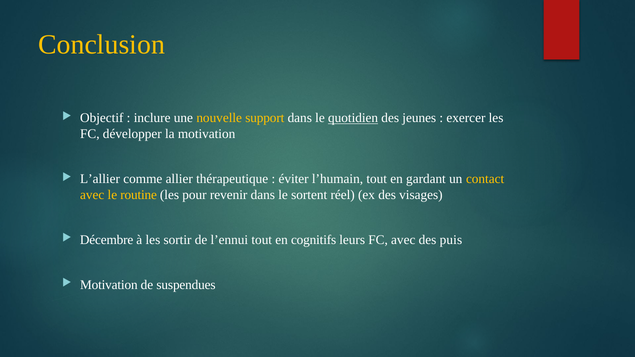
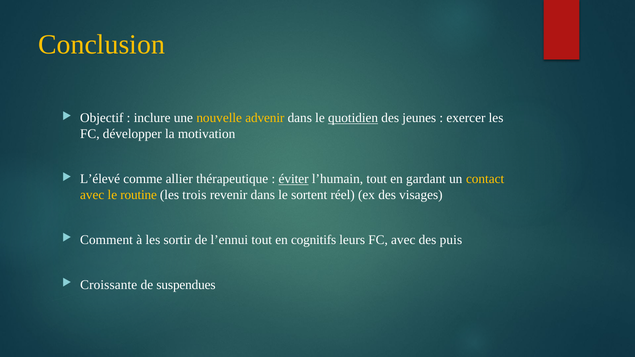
support: support -> advenir (265, 118)
L’allier: L’allier -> L’élevé (100, 179)
éviter underline: none -> present (294, 179)
pour: pour -> trois (194, 195)
Décembre: Décembre -> Comment (107, 240)
Motivation: Motivation -> Croissante (109, 285)
